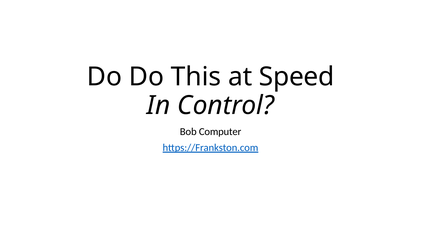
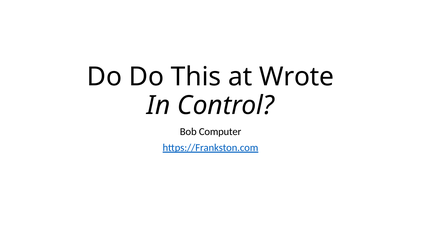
Speed: Speed -> Wrote (297, 77)
